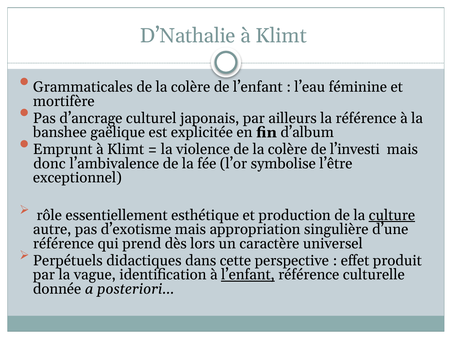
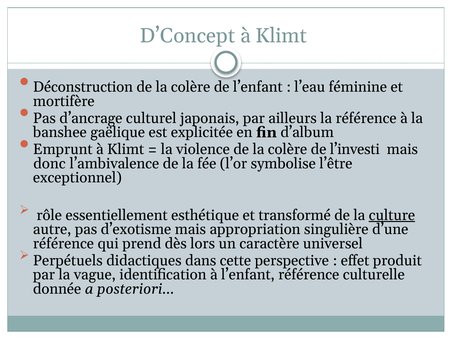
D’Nathalie: D’Nathalie -> D’Concept (188, 36)
Grammaticales: Grammaticales -> Déconstruction (83, 87)
production: production -> transformé (295, 215)
l’enfant underline: present -> none (248, 275)
